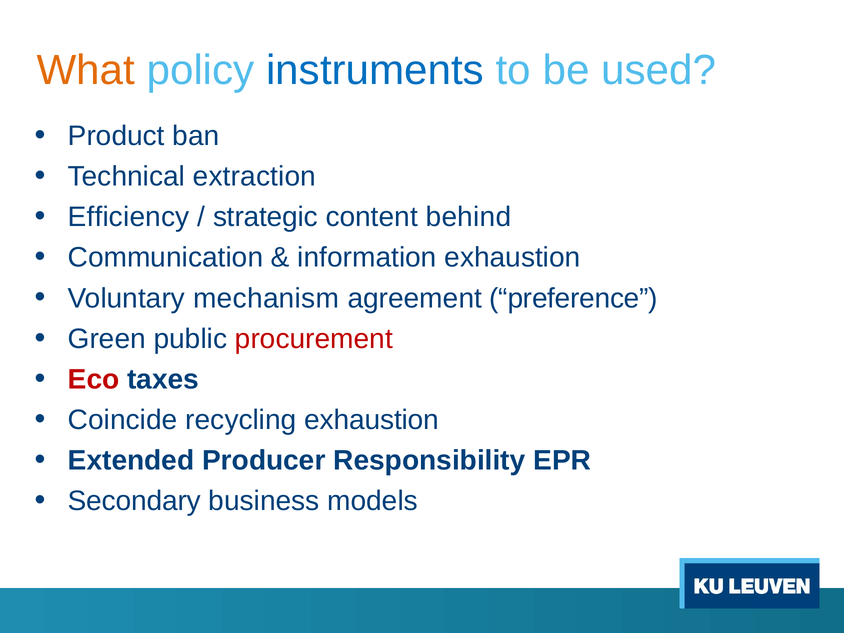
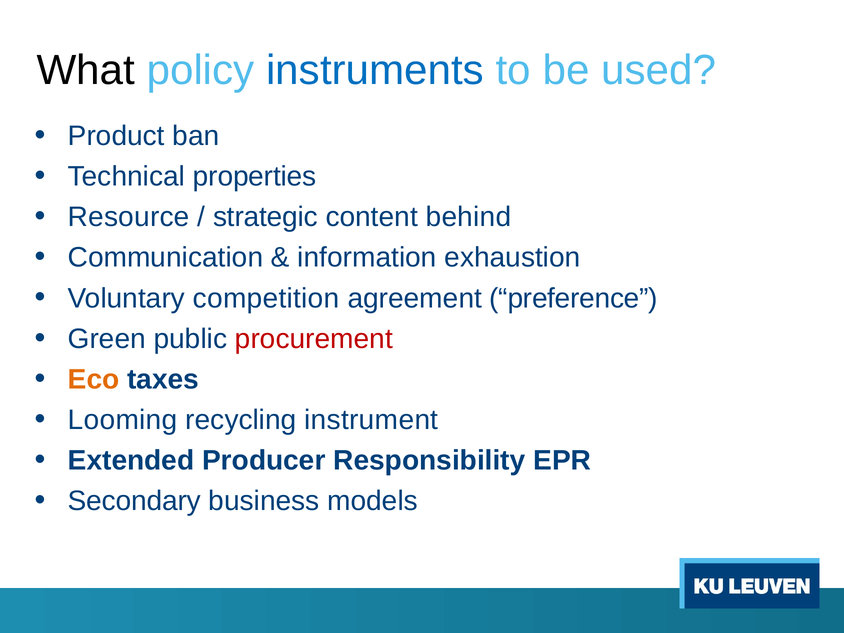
What colour: orange -> black (86, 70)
extraction: extraction -> properties (255, 177)
Efficiency: Efficiency -> Resource (129, 217)
mechanism: mechanism -> competition (266, 298)
Eco colour: red -> orange (94, 379)
Coincide: Coincide -> Looming (123, 420)
recycling exhaustion: exhaustion -> instrument (371, 420)
